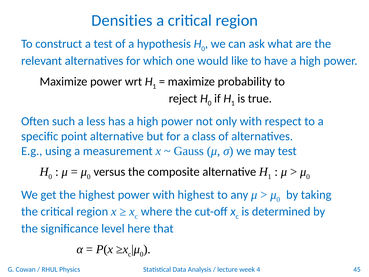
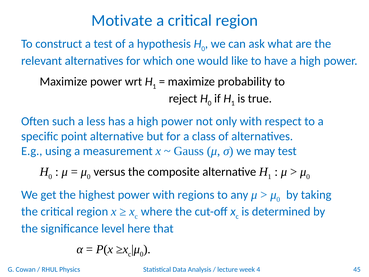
Densities: Densities -> Motivate (122, 20)
with highest: highest -> regions (196, 195)
